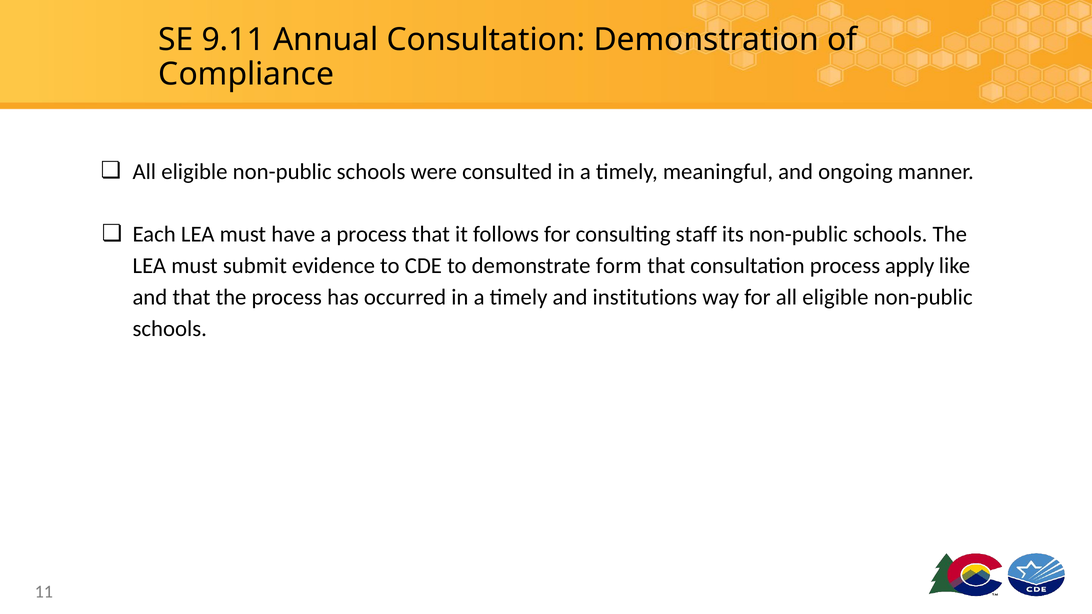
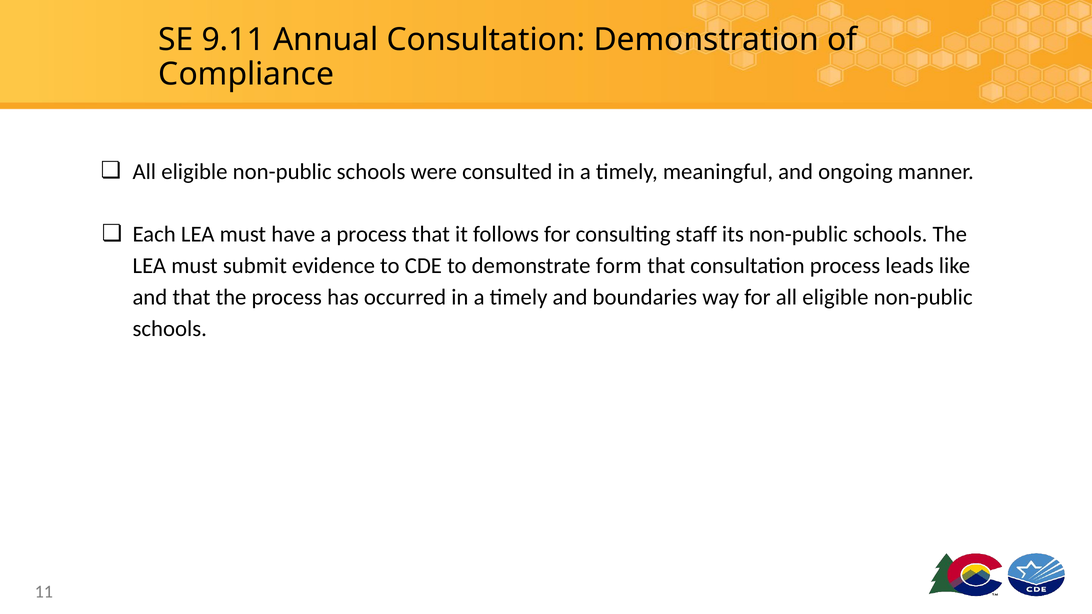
apply: apply -> leads (909, 266)
institutions: institutions -> boundaries (645, 297)
